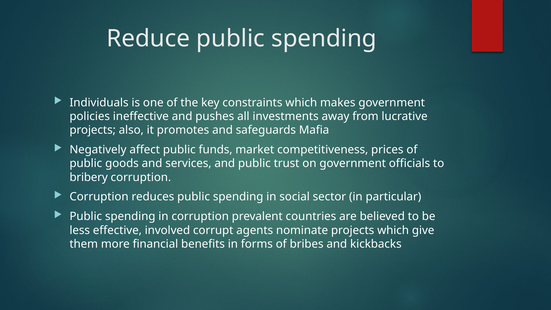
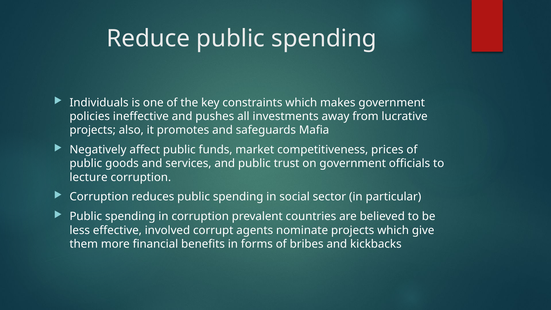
bribery: bribery -> lecture (89, 177)
